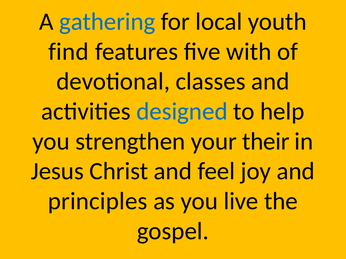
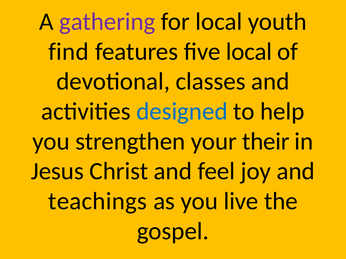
gathering colour: blue -> purple (107, 22)
five with: with -> local (249, 52)
principles: principles -> teachings (98, 202)
